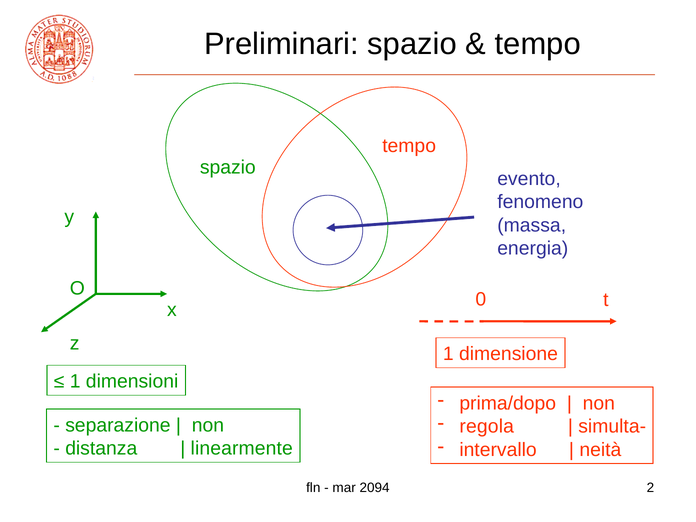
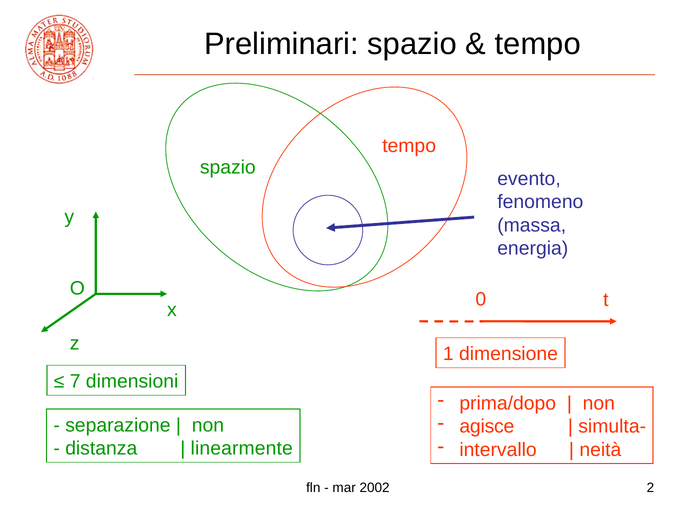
1: 1 -> 7 (75, 382)
regola: regola -> agisce (487, 427)
2094: 2094 -> 2002 (375, 488)
